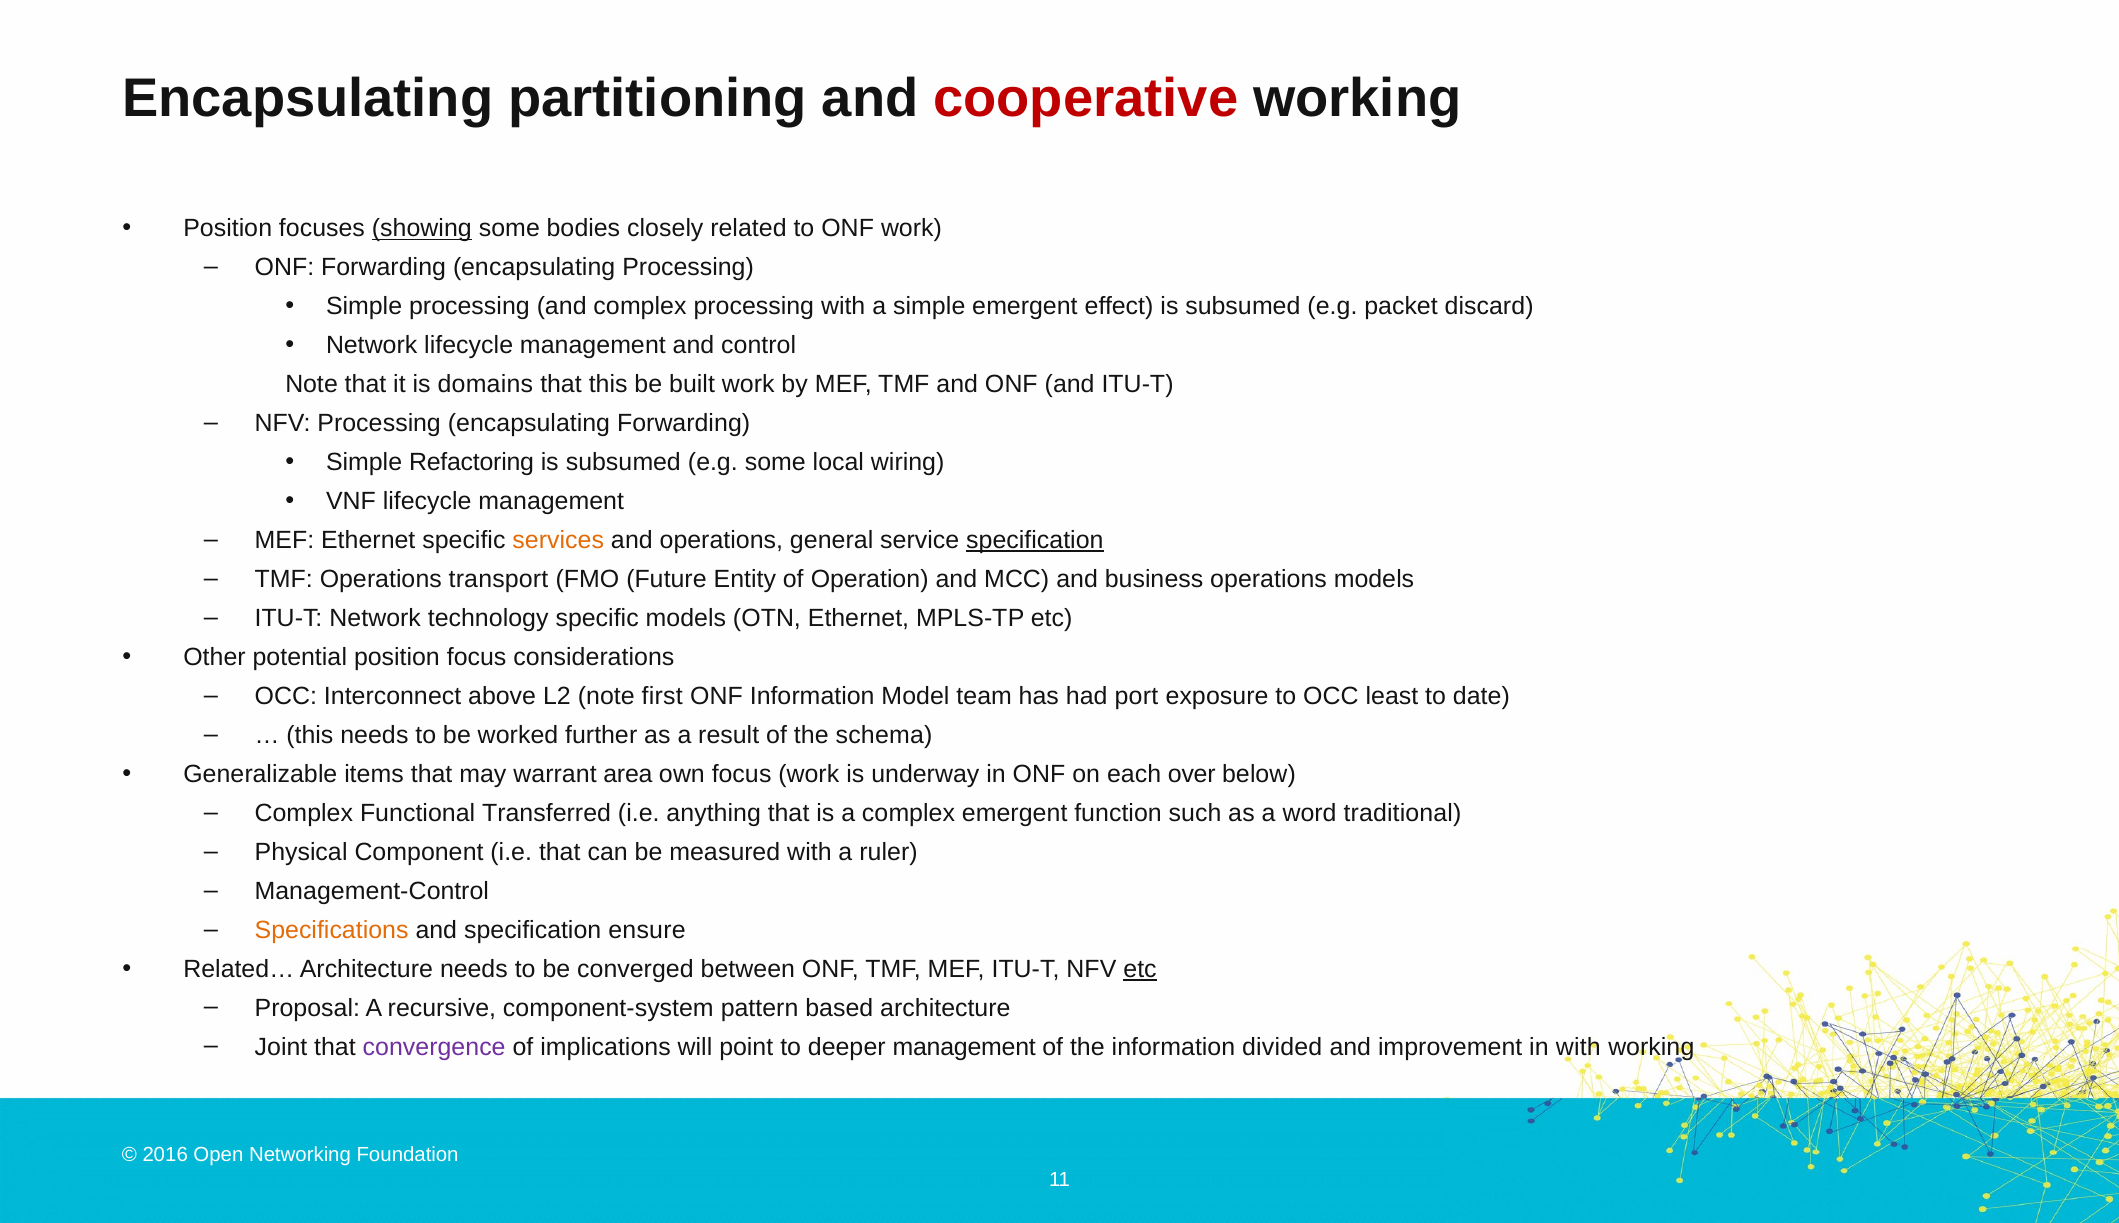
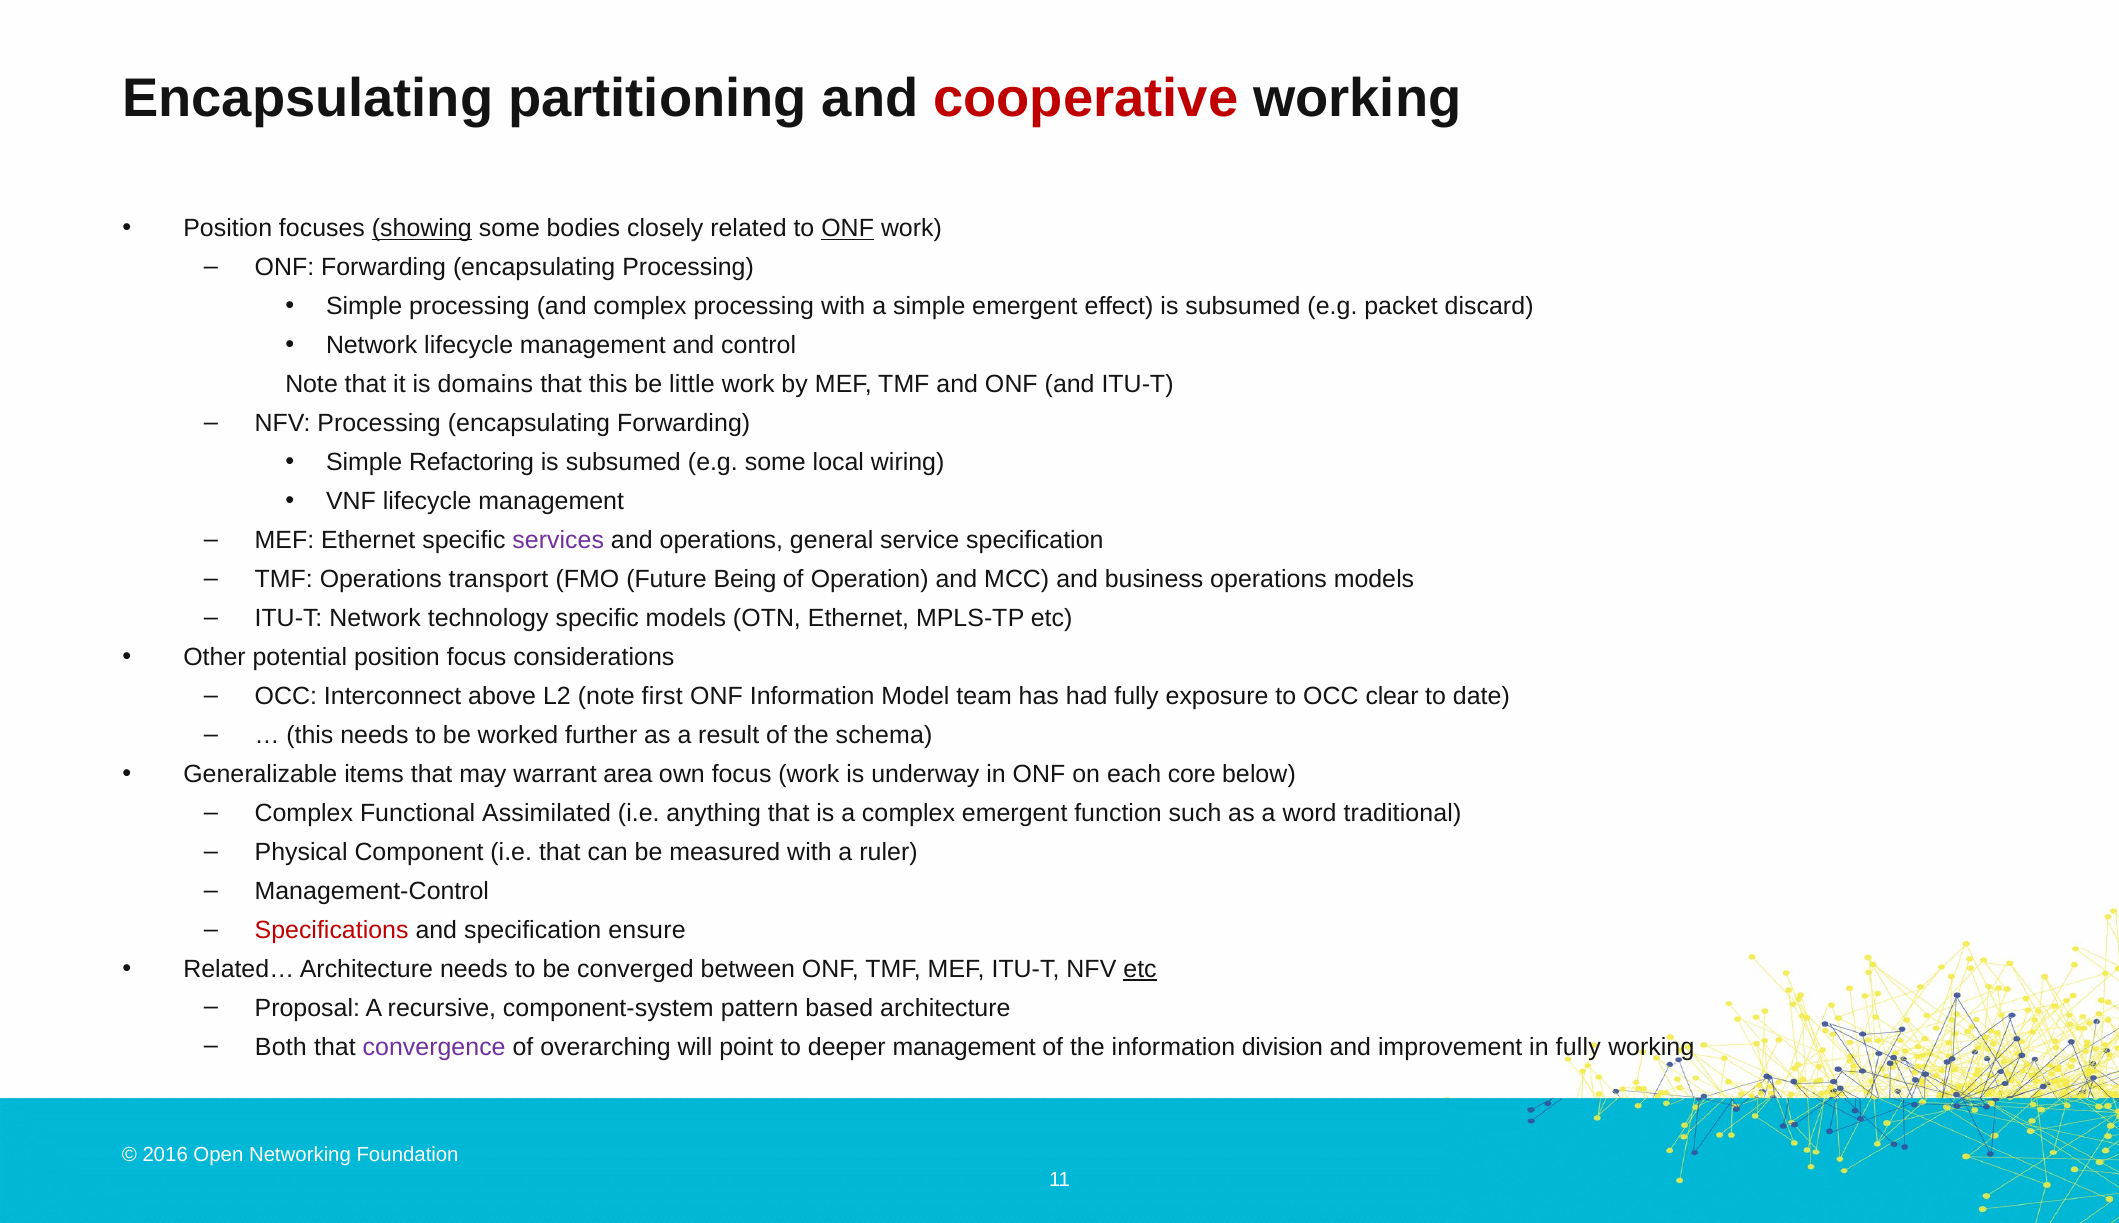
ONF underline: none -> present (848, 229)
built: built -> little (692, 384)
services colour: orange -> purple (558, 540)
specification underline: present -> none (1035, 540)
Entity: Entity -> Being (745, 579)
had port: port -> fully (1137, 696)
least: least -> clear (1392, 696)
over: over -> core (1192, 774)
Transferred: Transferred -> Assimilated (546, 813)
Specifications colour: orange -> red (332, 930)
Joint: Joint -> Both (281, 1047)
implications: implications -> overarching (606, 1047)
divided: divided -> division (1282, 1047)
in with: with -> fully (1578, 1047)
